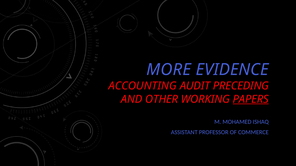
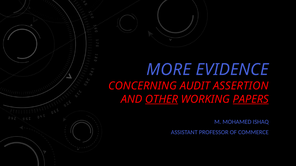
ACCOUNTING: ACCOUNTING -> CONCERNING (143, 86)
PRECEDING: PRECEDING -> ASSERTION (241, 86)
OTHER underline: none -> present (162, 99)
